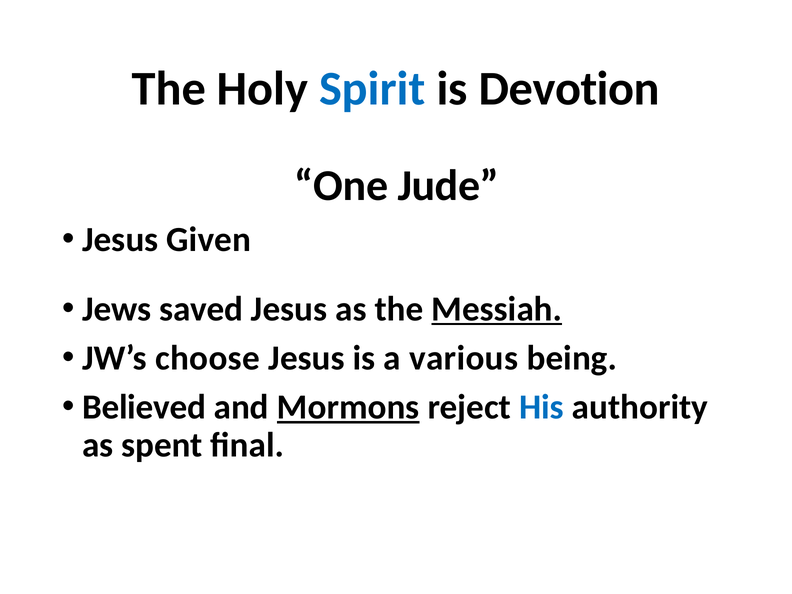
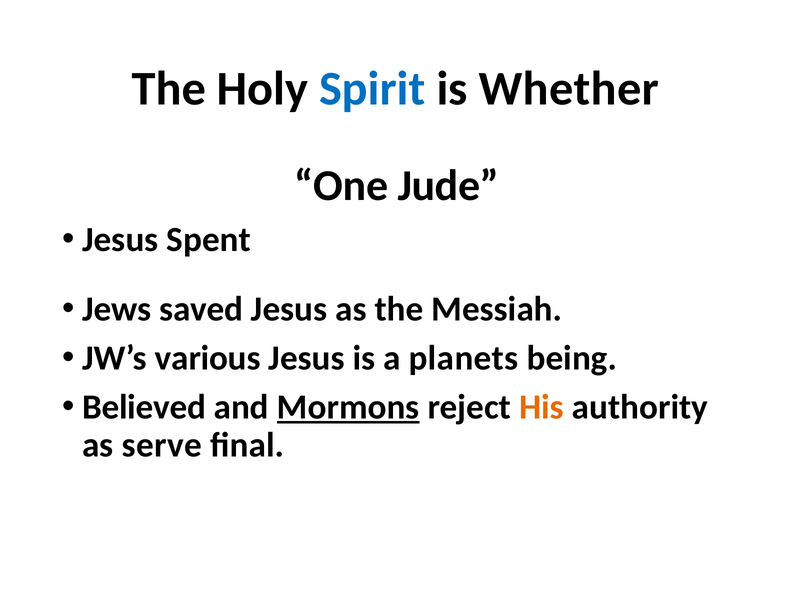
Devotion: Devotion -> Whether (569, 89)
Given: Given -> Spent (209, 239)
Messiah underline: present -> none (497, 309)
choose: choose -> various (208, 358)
various: various -> planets (464, 358)
His colour: blue -> orange (541, 407)
spent: spent -> serve (162, 445)
